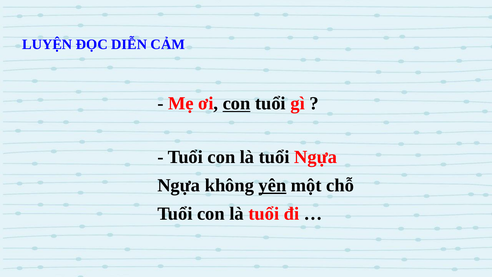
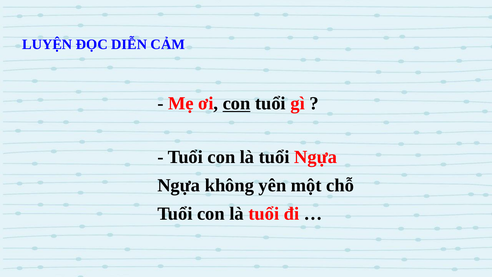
yên underline: present -> none (272, 185)
